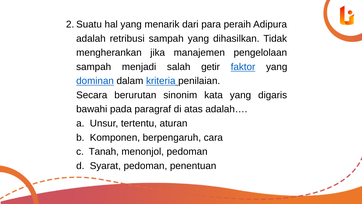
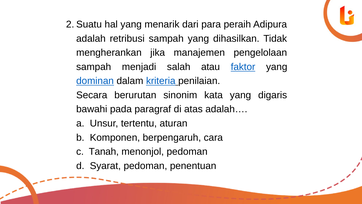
getir: getir -> atau (211, 67)
